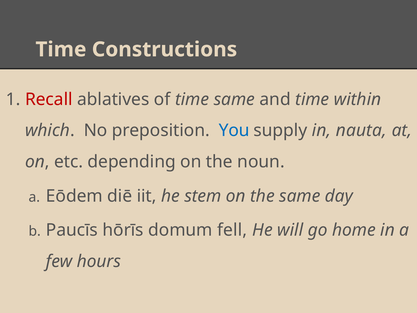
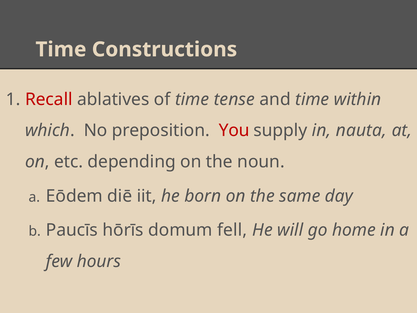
time same: same -> tense (234, 99)
You colour: blue -> red (234, 130)
stem: stem -> born (203, 196)
